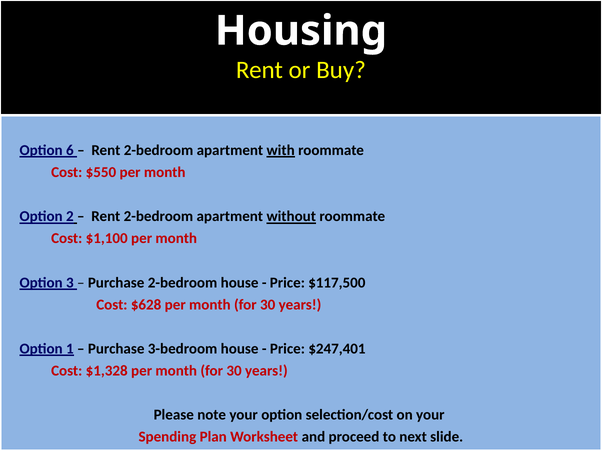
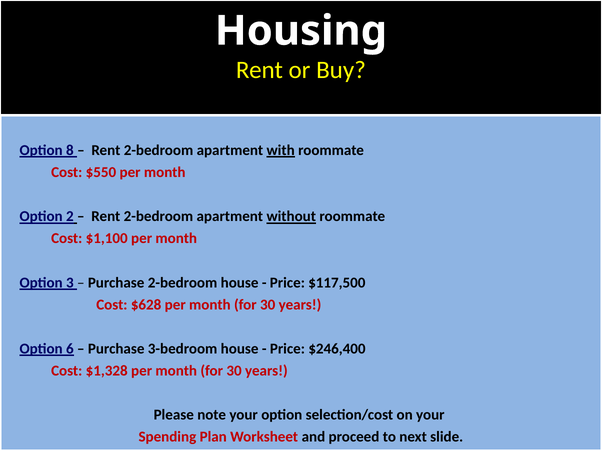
6: 6 -> 8 (70, 151)
1: 1 -> 6 (70, 349)
$247,401: $247,401 -> $246,400 (337, 349)
